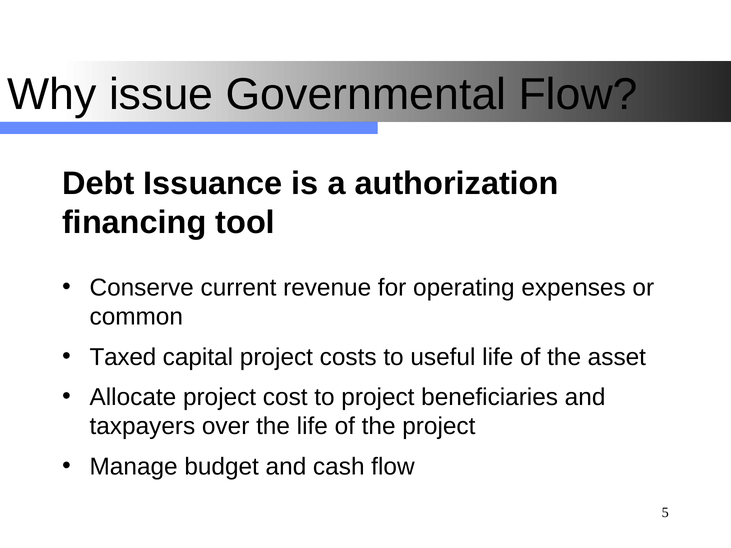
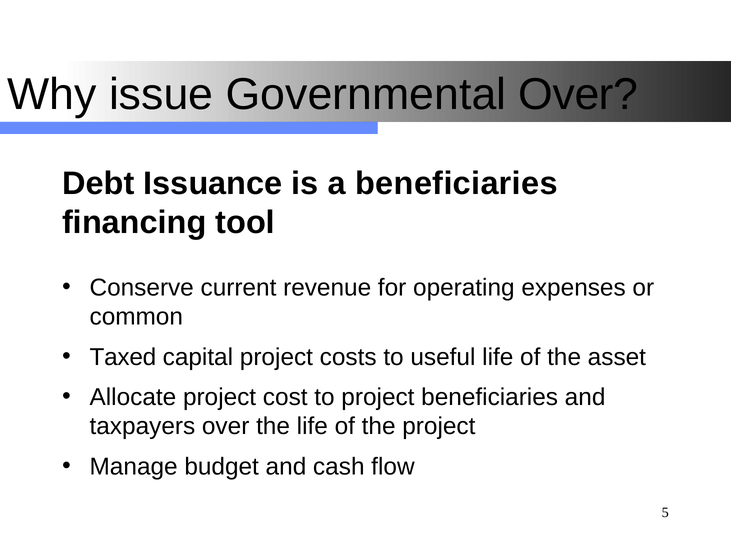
Governmental Flow: Flow -> Over (578, 95)
a authorization: authorization -> beneficiaries (457, 184)
